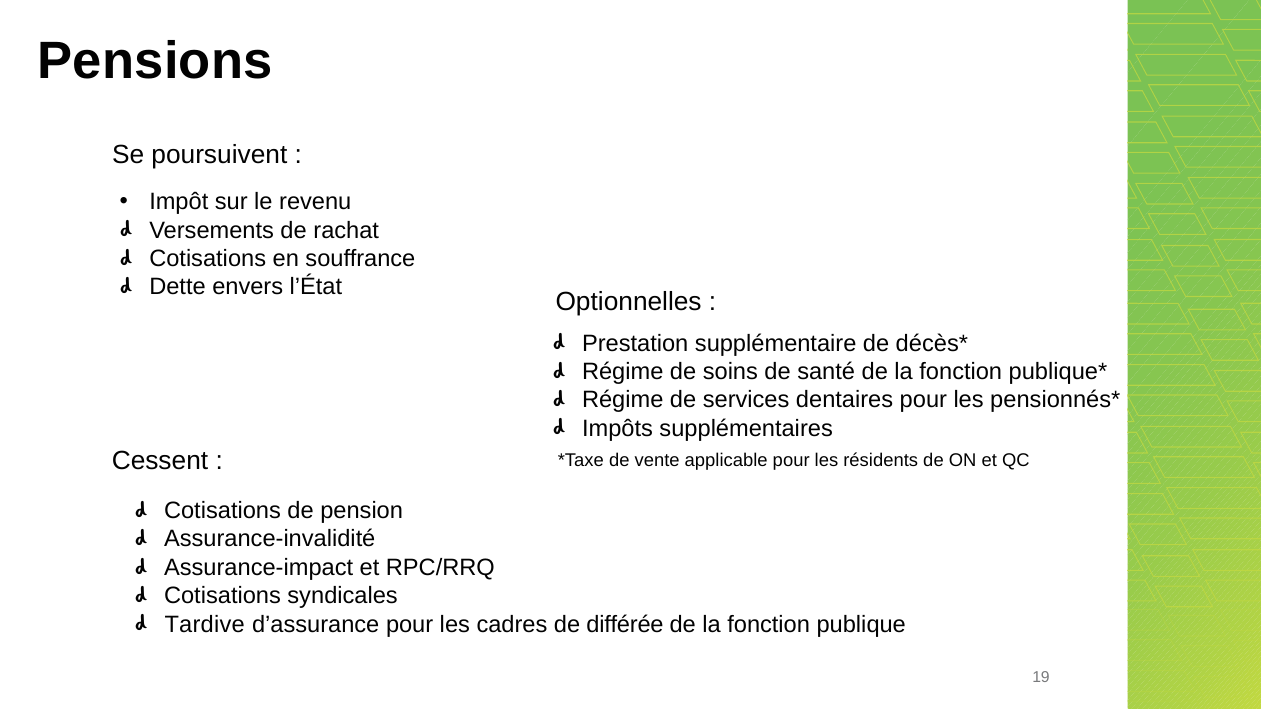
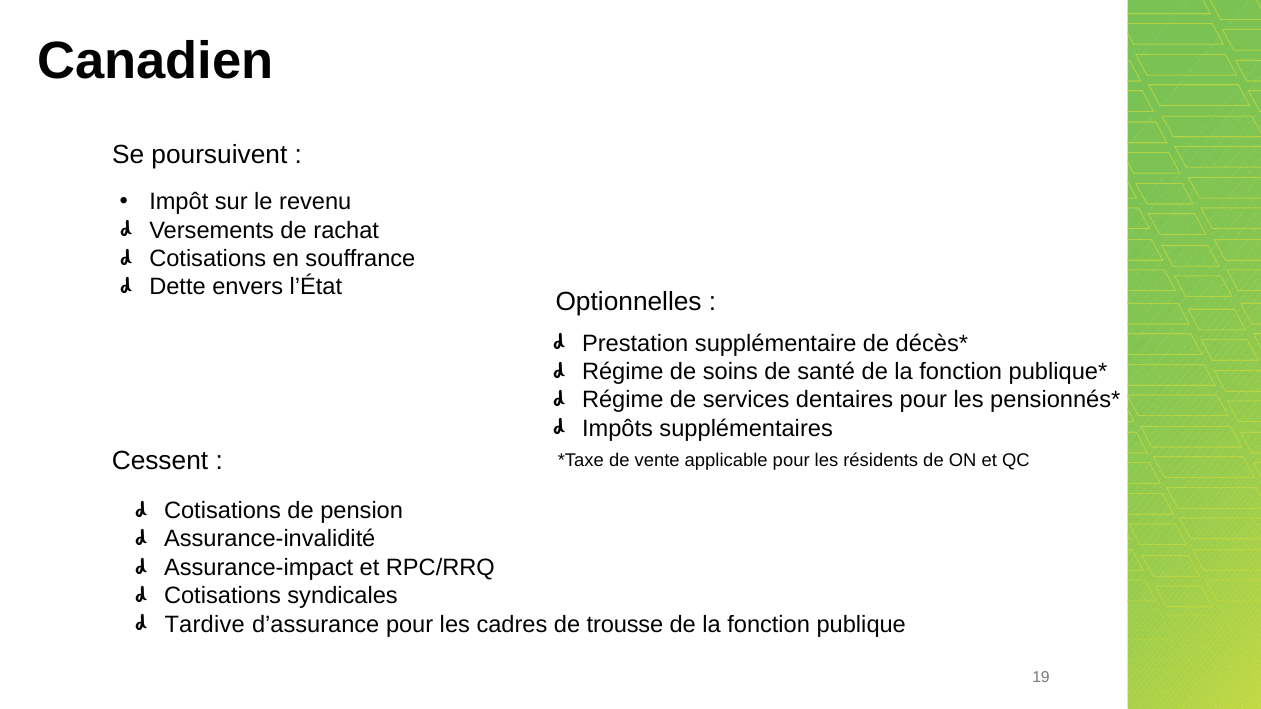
Pensions: Pensions -> Canadien (155, 62)
différée: différée -> trousse (625, 625)
